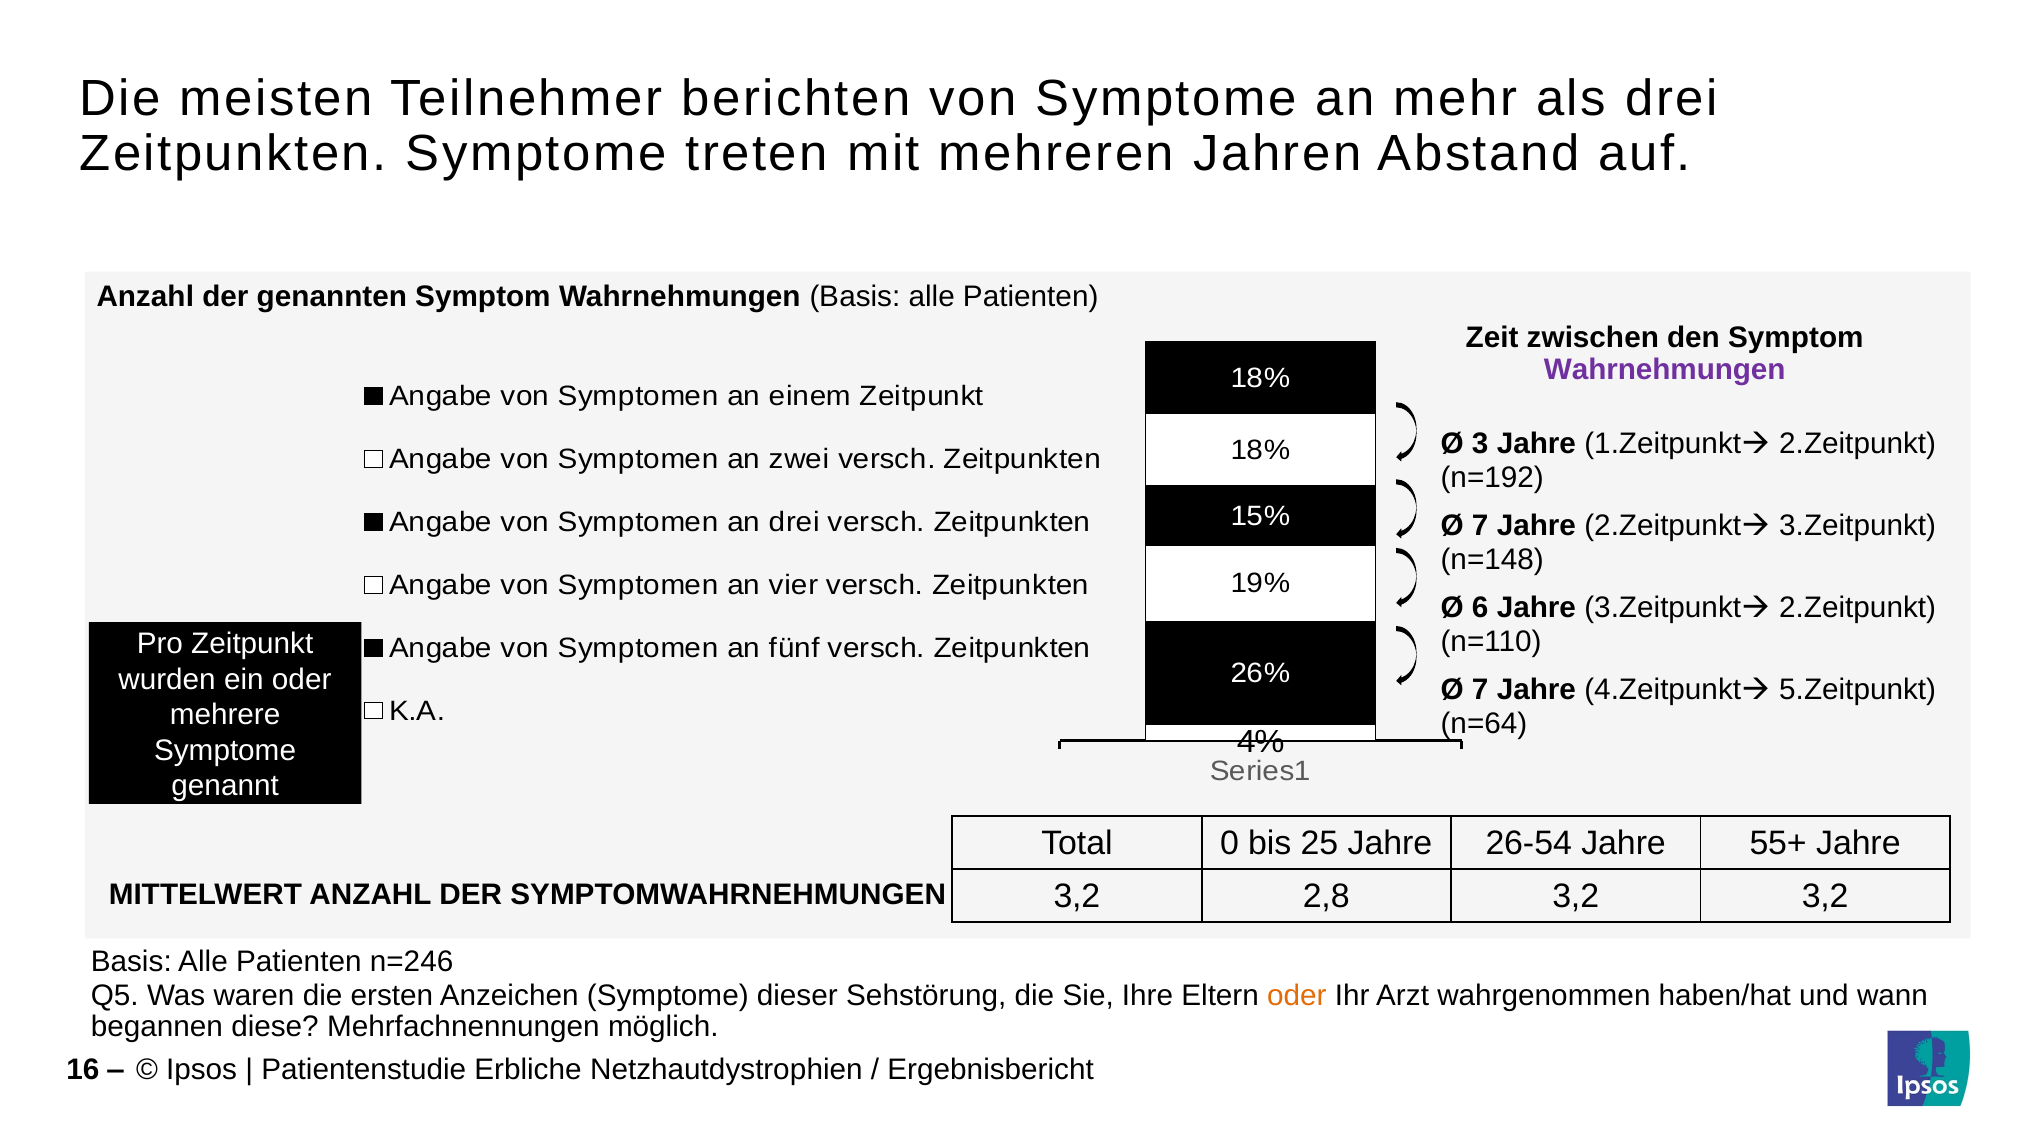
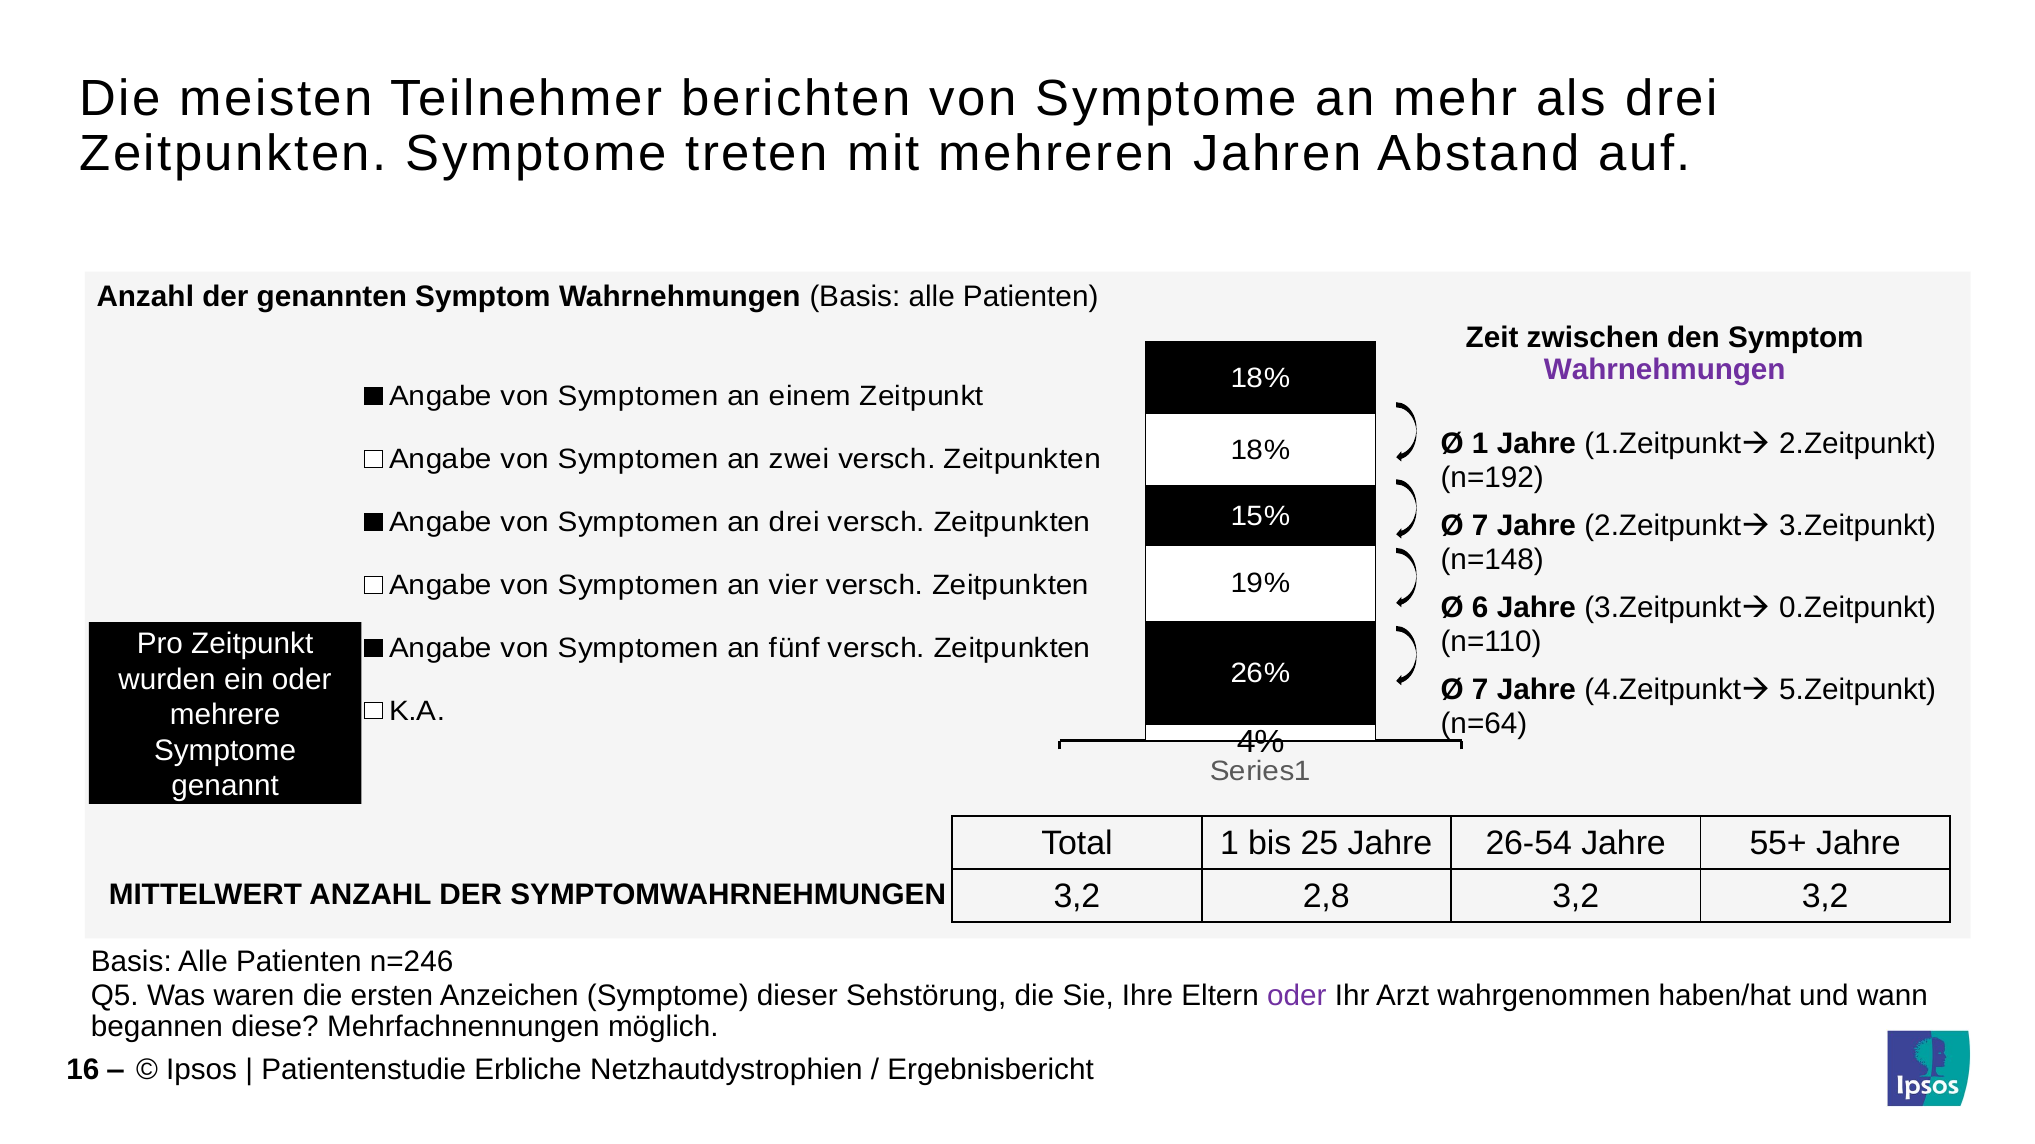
Ø 3: 3 -> 1 (1480, 444)
3.Zeitpunkt 2.Zeitpunkt: 2.Zeitpunkt -> 0.Zeitpunkt (1858, 608)
Total 0: 0 -> 1 (1230, 844)
oder colour: orange -> purple (1297, 997)
